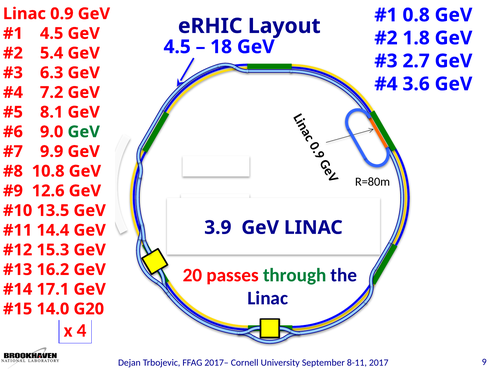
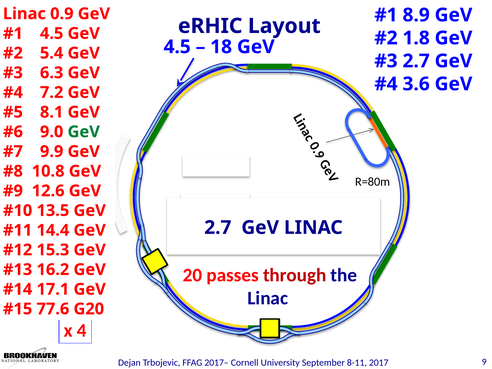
0.8: 0.8 -> 8.9 (416, 15)
3.9: 3.9 -> 2.7 (218, 228)
through colour: green -> red (295, 275)
14.0: 14.0 -> 77.6 (53, 309)
